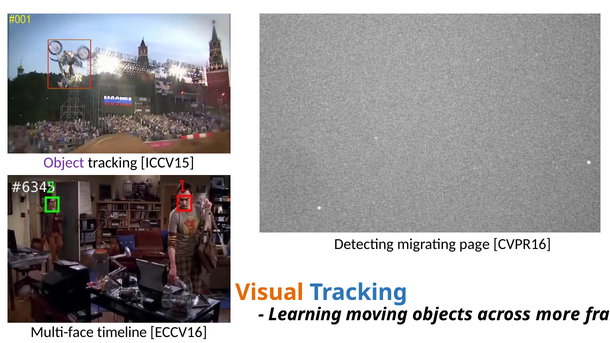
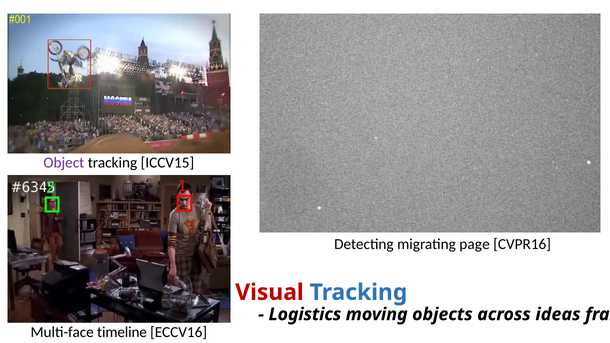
Visual colour: orange -> red (269, 292)
Learning: Learning -> Logistics (305, 314)
more: more -> ideas (558, 314)
